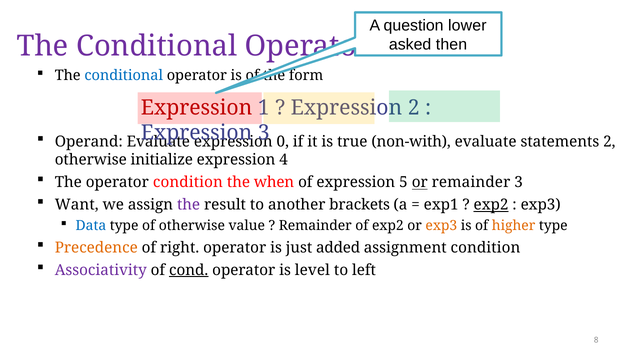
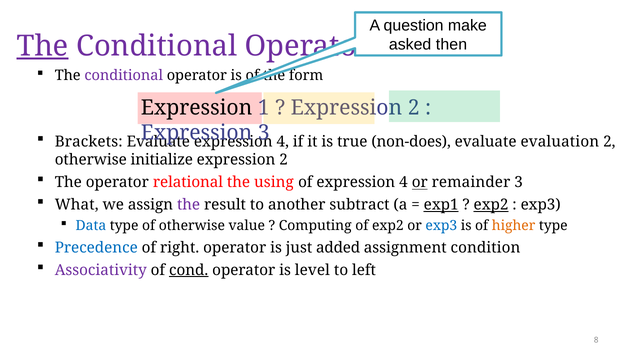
lower: lower -> make (467, 25)
The underline: none -> present (43, 46)
conditional colour: blue -> purple (124, 76)
Expression colour: red -> black (197, 108)
Operand: Operand -> Brackets (89, 142)
0: 0 -> 4 (283, 142)
non-with: non-with -> non-does (411, 142)
statements: statements -> evaluation (560, 142)
4: 4 -> 2 (284, 160)
operator condition: condition -> relational (188, 182)
when: when -> using (274, 182)
of expression 5: 5 -> 4 (403, 182)
Want: Want -> What (77, 205)
brackets: brackets -> subtract (359, 205)
exp1 underline: none -> present (441, 205)
Remainder: Remainder -> Computing (315, 226)
exp3 colour: orange -> blue (441, 226)
Precedence colour: orange -> blue (96, 248)
